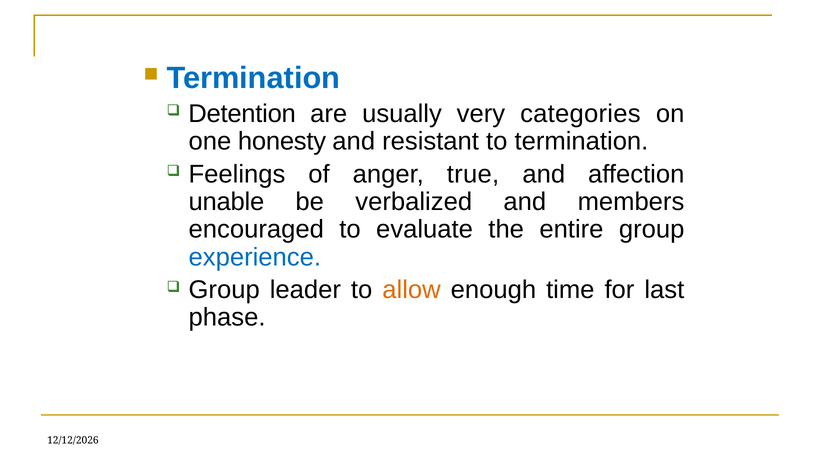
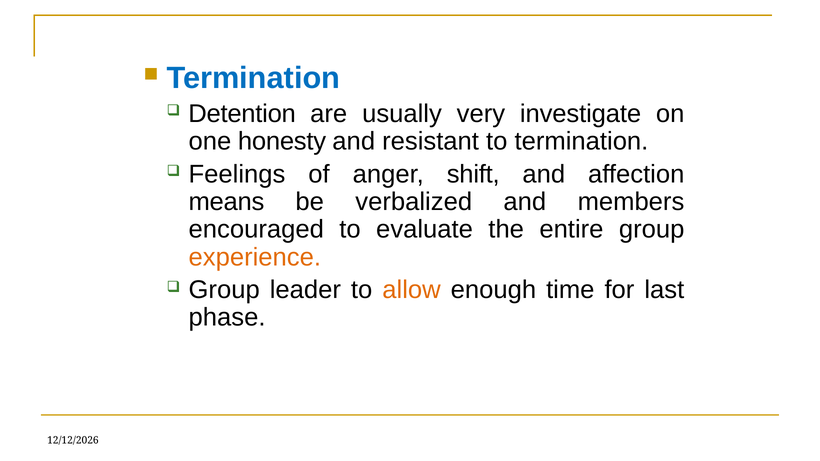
categories: categories -> investigate (581, 114)
true: true -> shift (473, 174)
unable: unable -> means (226, 202)
experience colour: blue -> orange (255, 257)
